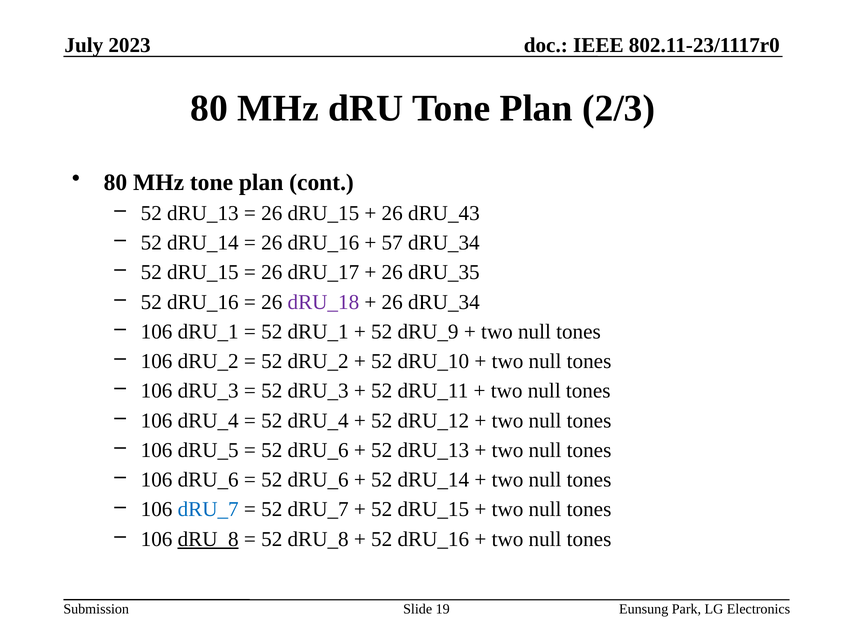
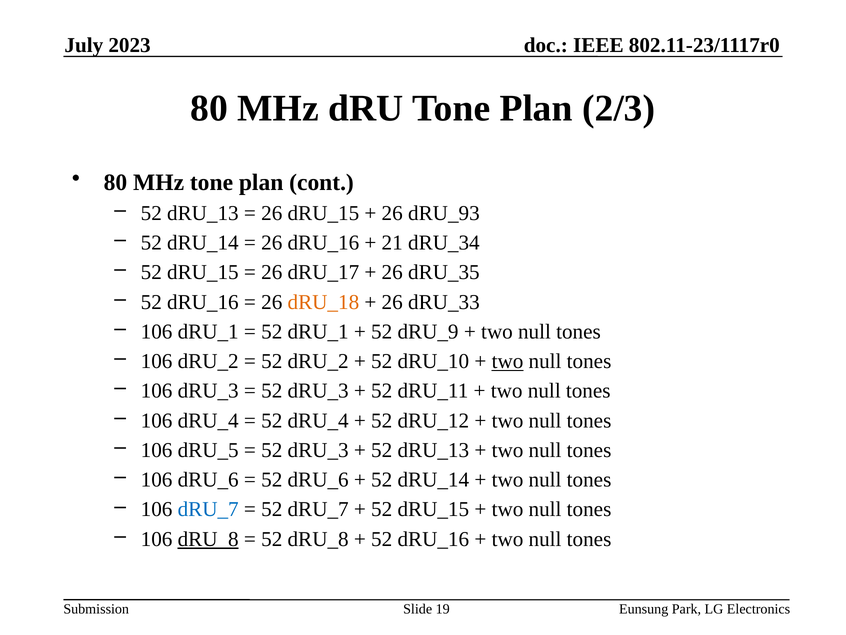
dRU_43: dRU_43 -> dRU_93 (444, 213)
57: 57 -> 21 (392, 243)
dRU_18 colour: purple -> orange (323, 302)
26 dRU_34: dRU_34 -> dRU_33 (444, 302)
two underline: none -> present (507, 361)
dRU_6: dRU_6 -> dRU_3 (318, 450)
